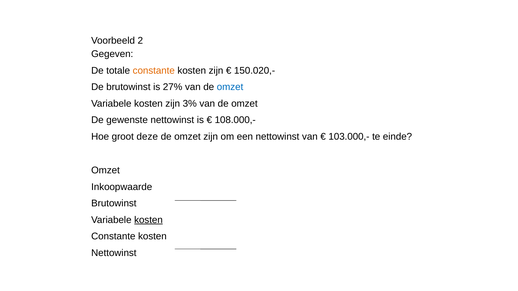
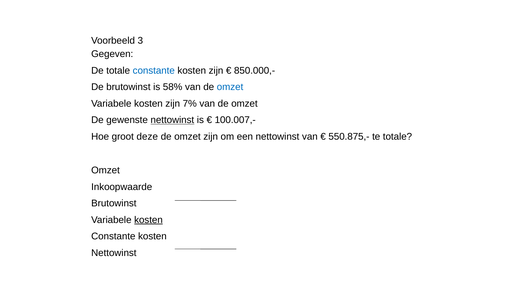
2: 2 -> 3 (140, 41)
constante colour: orange -> blue (154, 71)
150.020,-: 150.020,- -> 850.000,- (255, 71)
27%: 27% -> 58% (173, 87)
3%: 3% -> 7% (190, 104)
nettowinst underline: none -> present (172, 120)
108.000,-: 108.000,- -> 100.007,- (235, 120)
103.000,-: 103.000,- -> 550.875,- (349, 137)
te einde: einde -> totale (397, 137)
